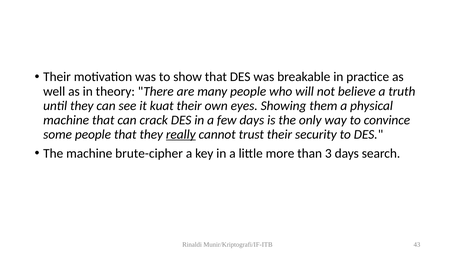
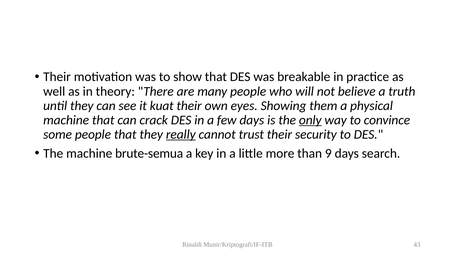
only underline: none -> present (310, 120)
brute-cipher: brute-cipher -> brute-semua (149, 153)
3: 3 -> 9 (328, 153)
